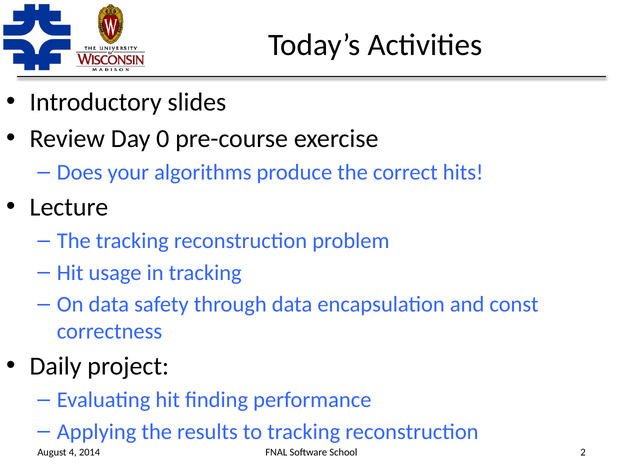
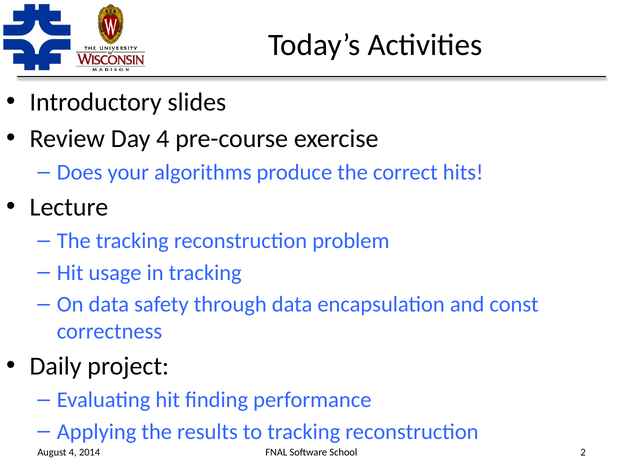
Day 0: 0 -> 4 (163, 139)
